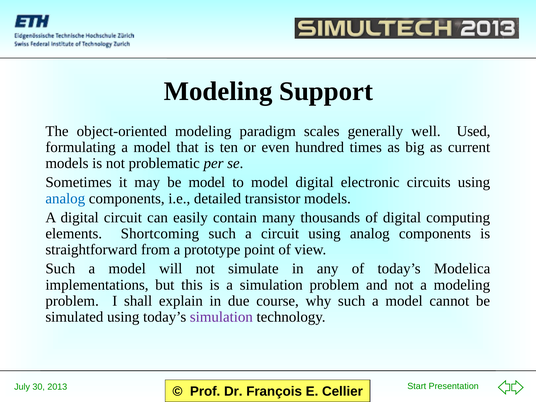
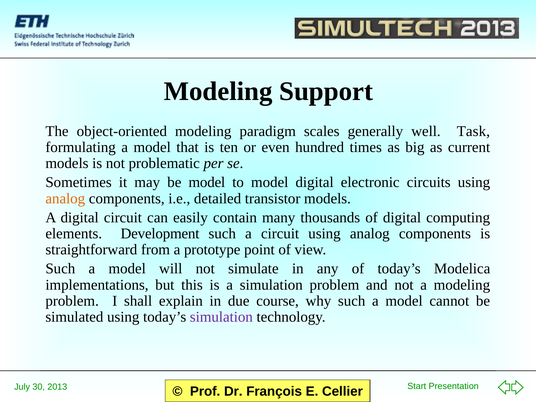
Used: Used -> Task (473, 131)
analog colour: blue -> orange (65, 198)
Shortcoming: Shortcoming -> Development (160, 234)
